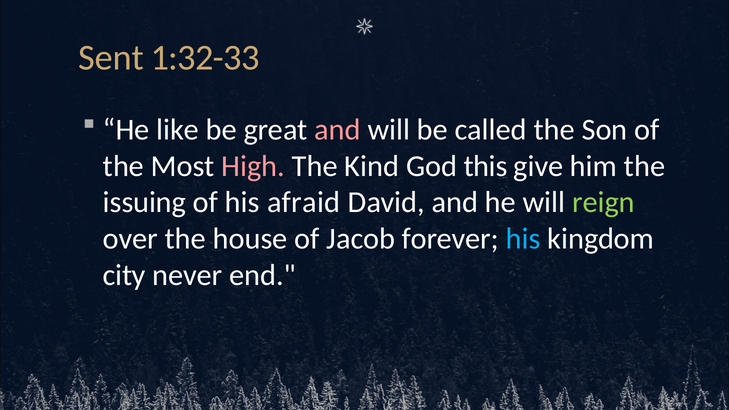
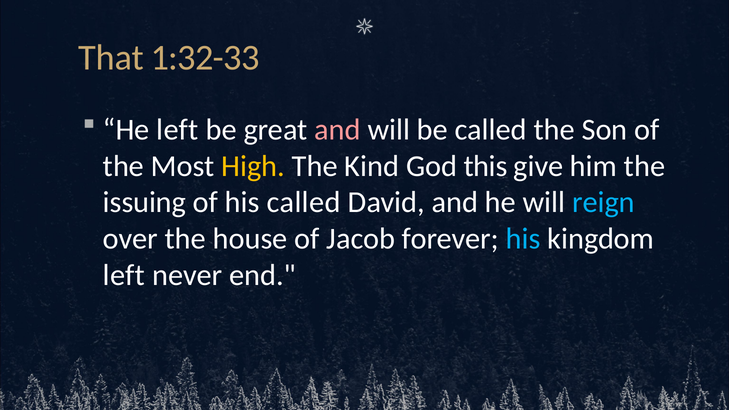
Sent: Sent -> That (111, 58)
He like: like -> left (177, 130)
High colour: pink -> yellow (253, 166)
his afraid: afraid -> called (304, 202)
reign colour: light green -> light blue (603, 202)
city: city -> left (124, 275)
